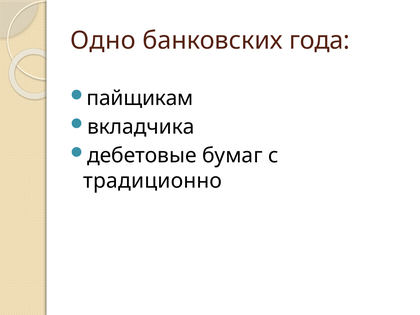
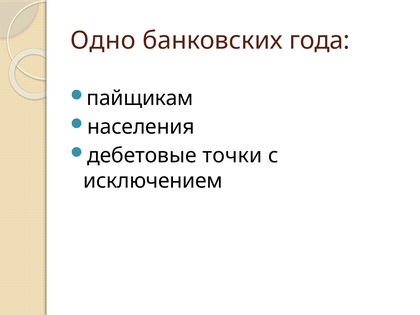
вкладчика: вкладчика -> населения (141, 127)
бумаг: бумаг -> точки (232, 156)
традиционно: традиционно -> исключением (153, 181)
